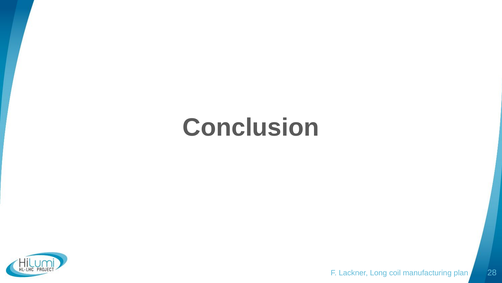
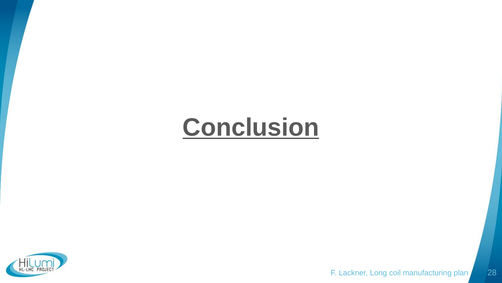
Conclusion underline: none -> present (251, 127)
